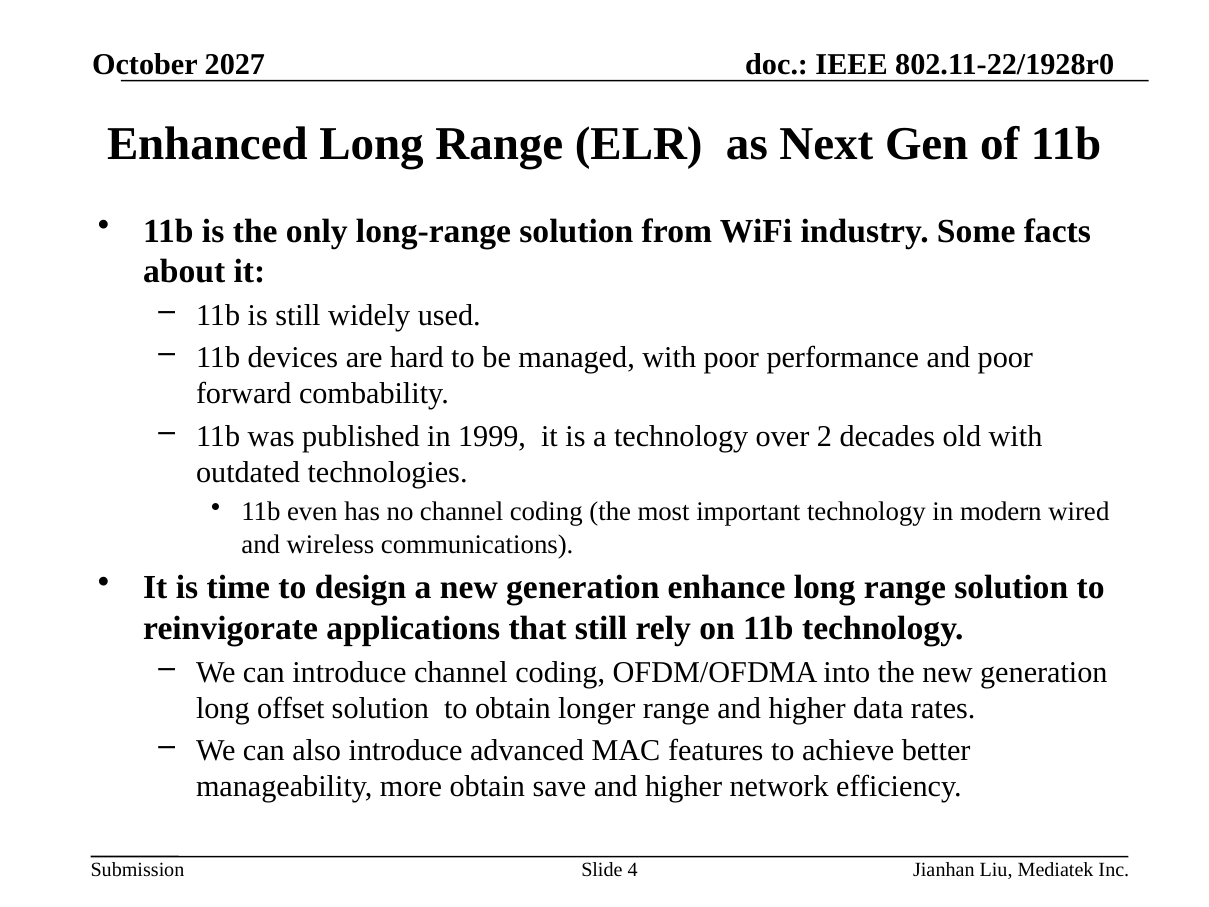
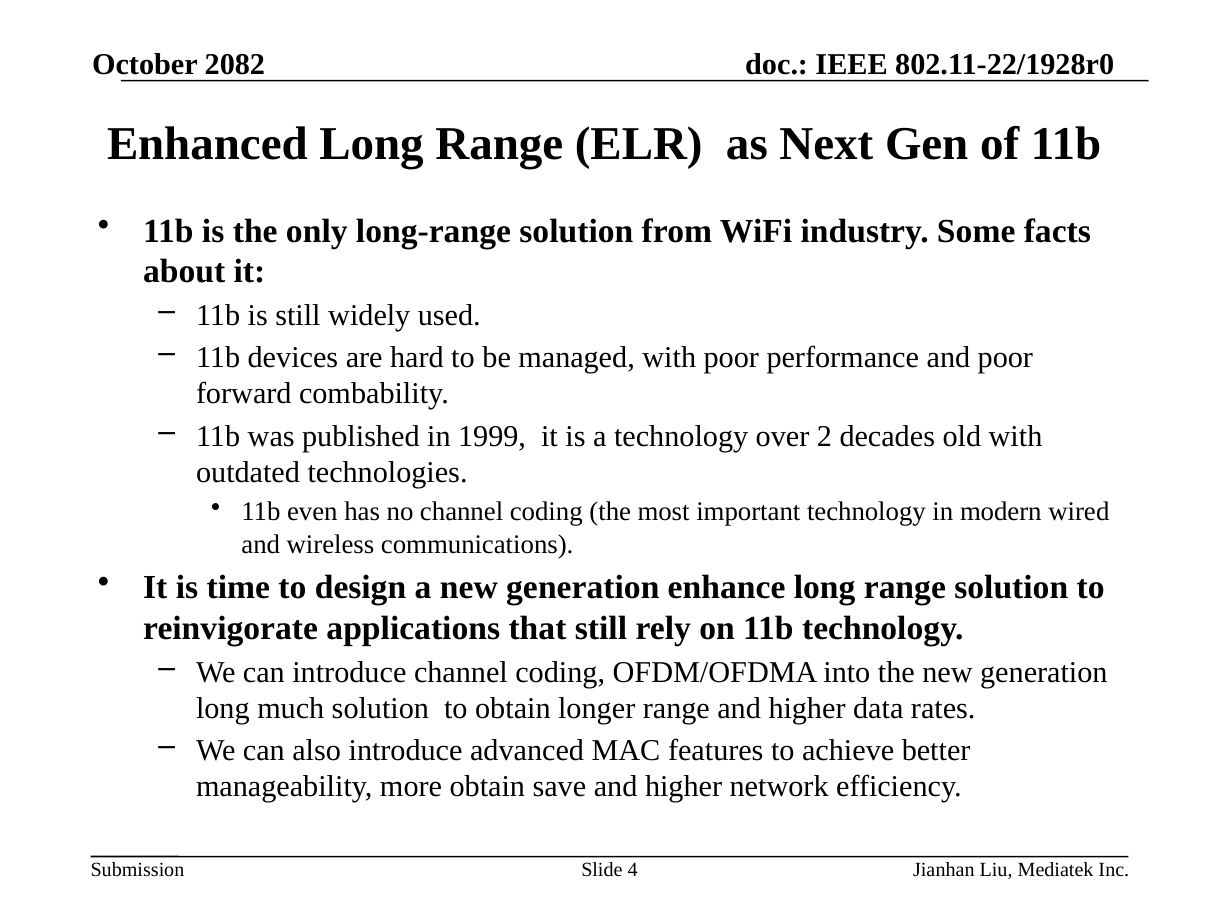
2027: 2027 -> 2082 (235, 65)
offset: offset -> much (291, 708)
